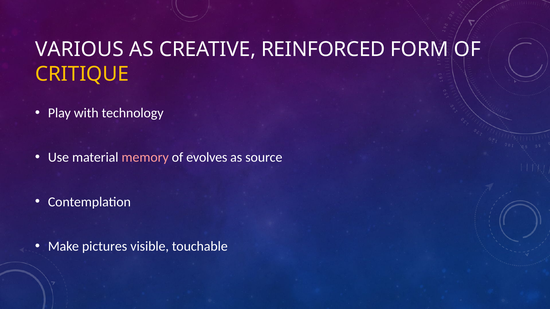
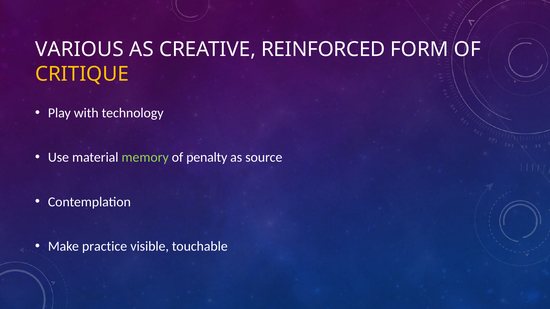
memory colour: pink -> light green (145, 158)
evolves: evolves -> penalty (207, 158)
pictures: pictures -> practice (105, 247)
